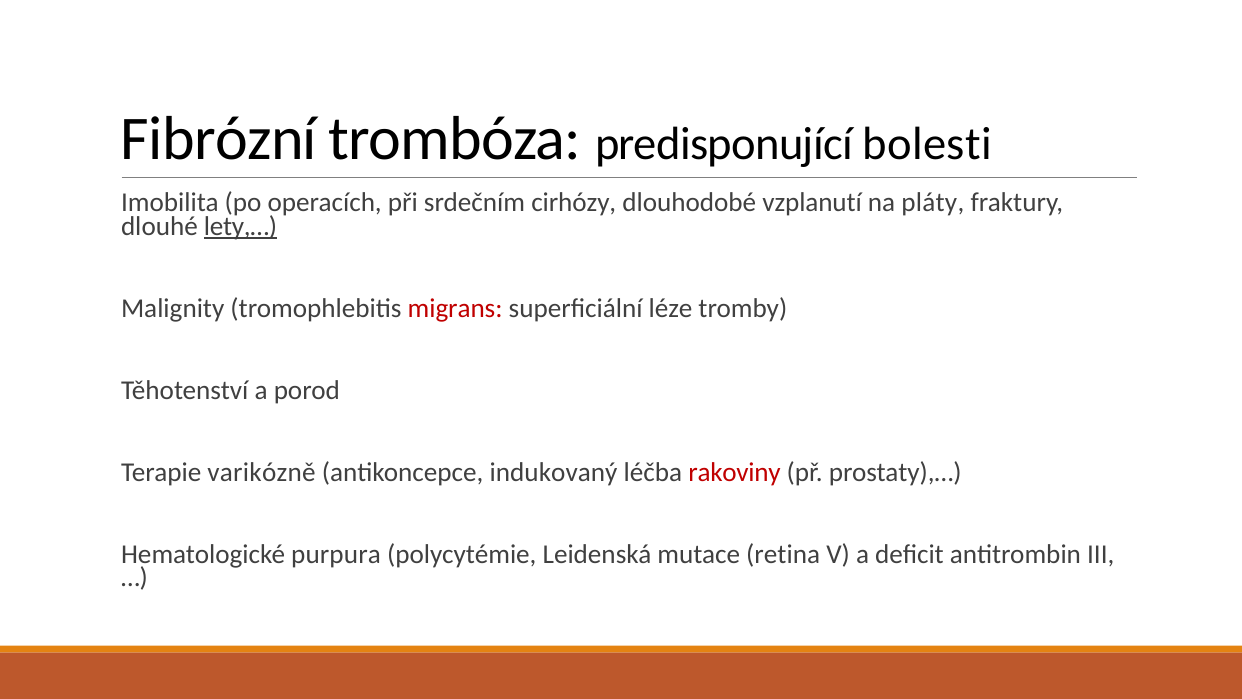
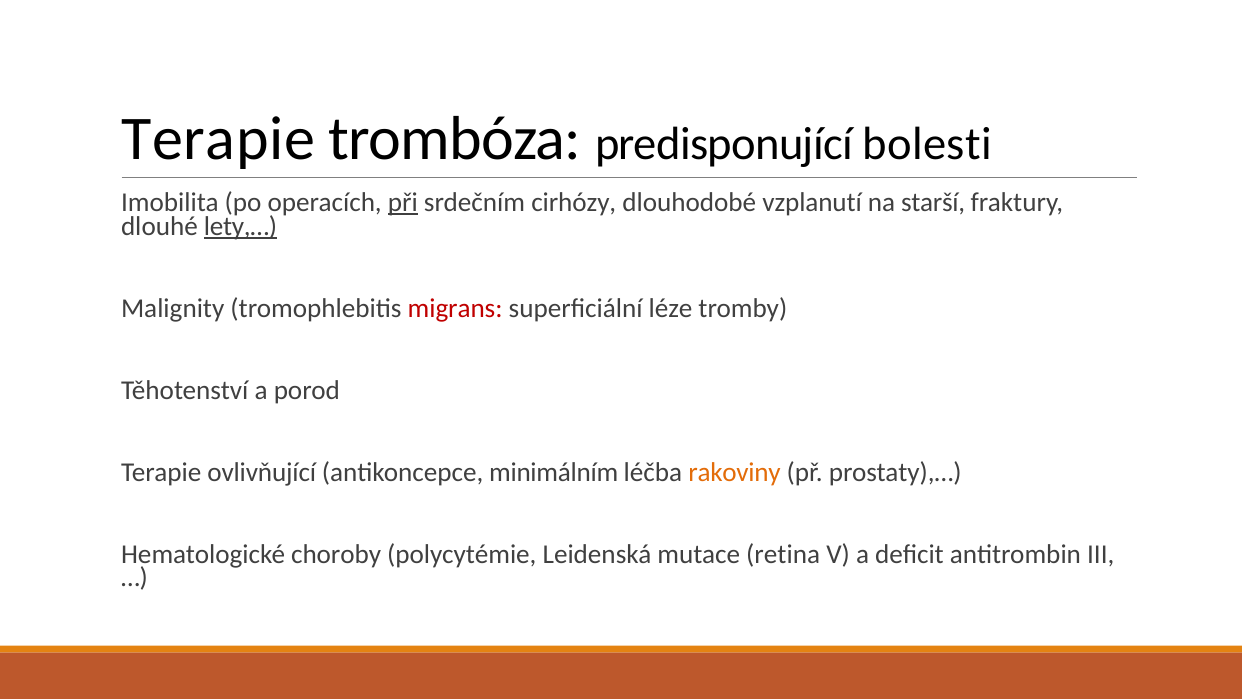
Fibrózní: Fibrózní -> Terapie (218, 139)
při underline: none -> present (403, 202)
pláty: pláty -> starší (933, 202)
varikózně: varikózně -> ovlivňující (262, 472)
indukovaný: indukovaný -> minimálním (554, 472)
rakoviny colour: red -> orange (735, 472)
purpura: purpura -> choroby (336, 554)
